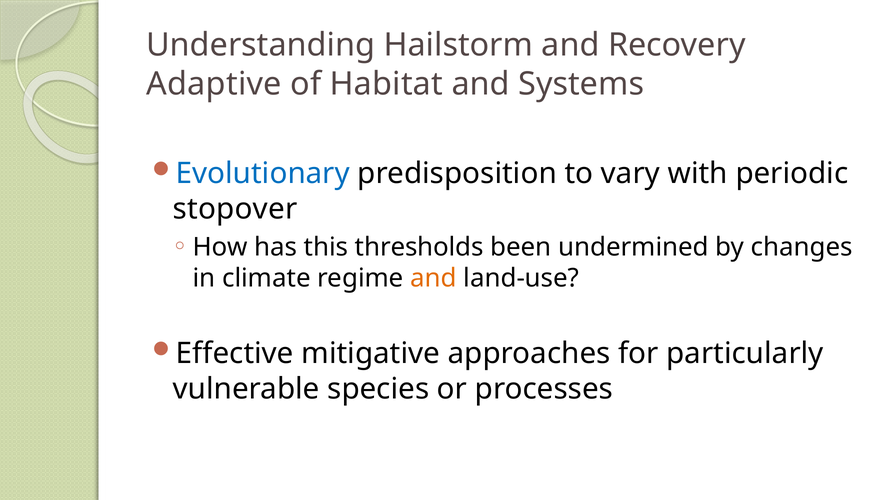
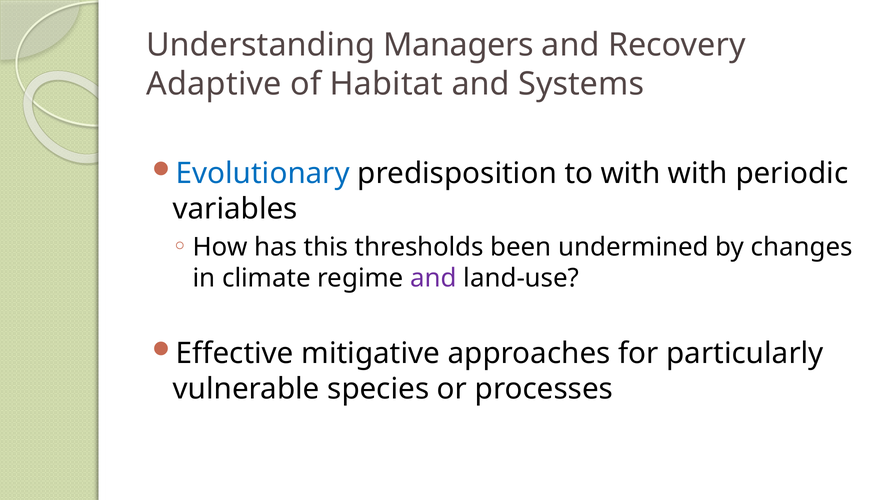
Hailstorm: Hailstorm -> Managers (458, 45)
to vary: vary -> with (631, 174)
stopover: stopover -> variables (235, 209)
and colour: orange -> purple (433, 278)
